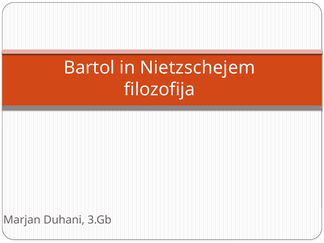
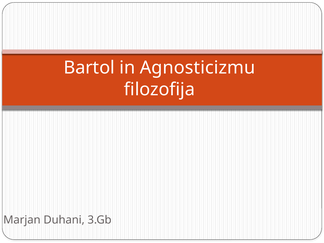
Nietzschejem: Nietzschejem -> Agnosticizmu (198, 68)
